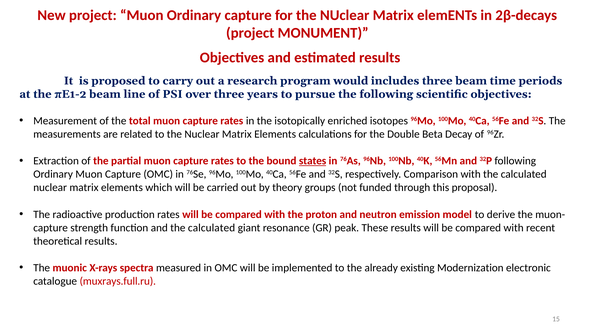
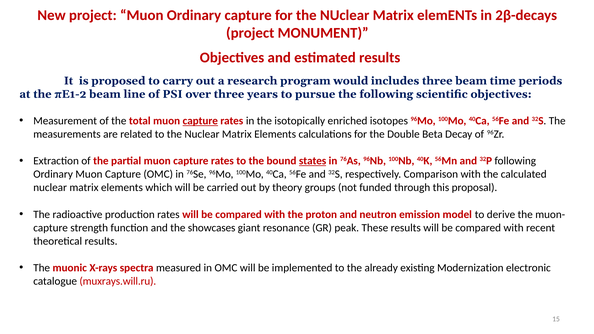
capture underline: none -> present (200, 121)
and the calculated: calculated -> showcases (212, 228)
muxrays.full.ru: muxrays.full.ru -> muxrays.will.ru (118, 281)
